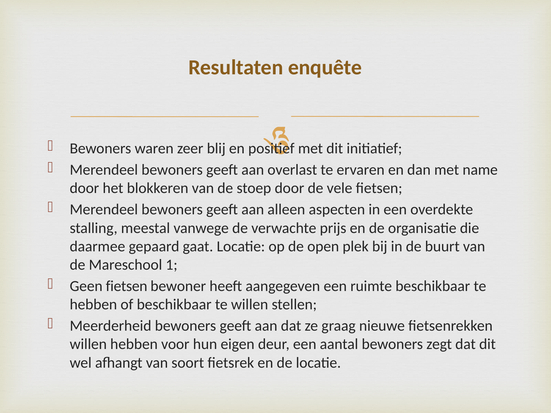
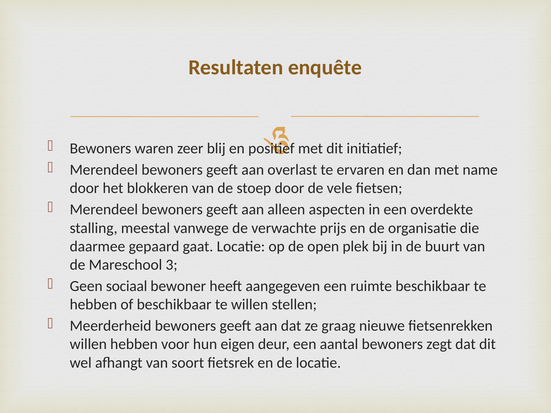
1: 1 -> 3 (172, 265)
Geen fietsen: fietsen -> sociaal (127, 286)
